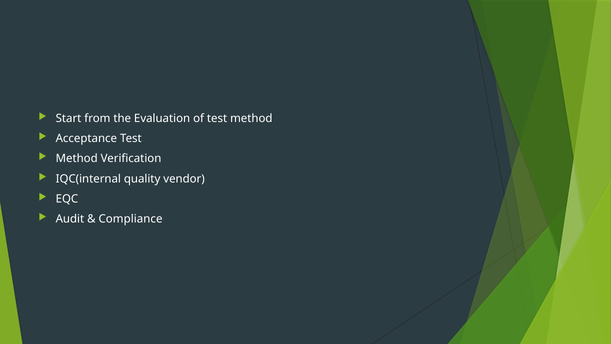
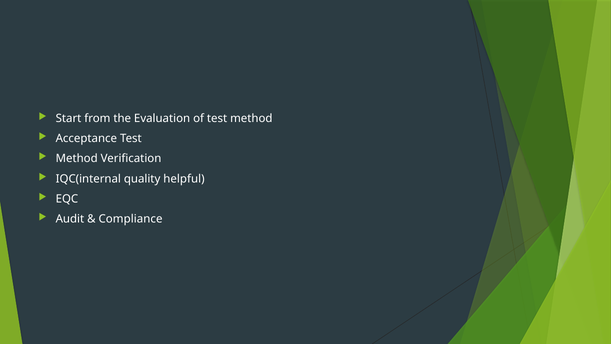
vendor: vendor -> helpful (184, 179)
